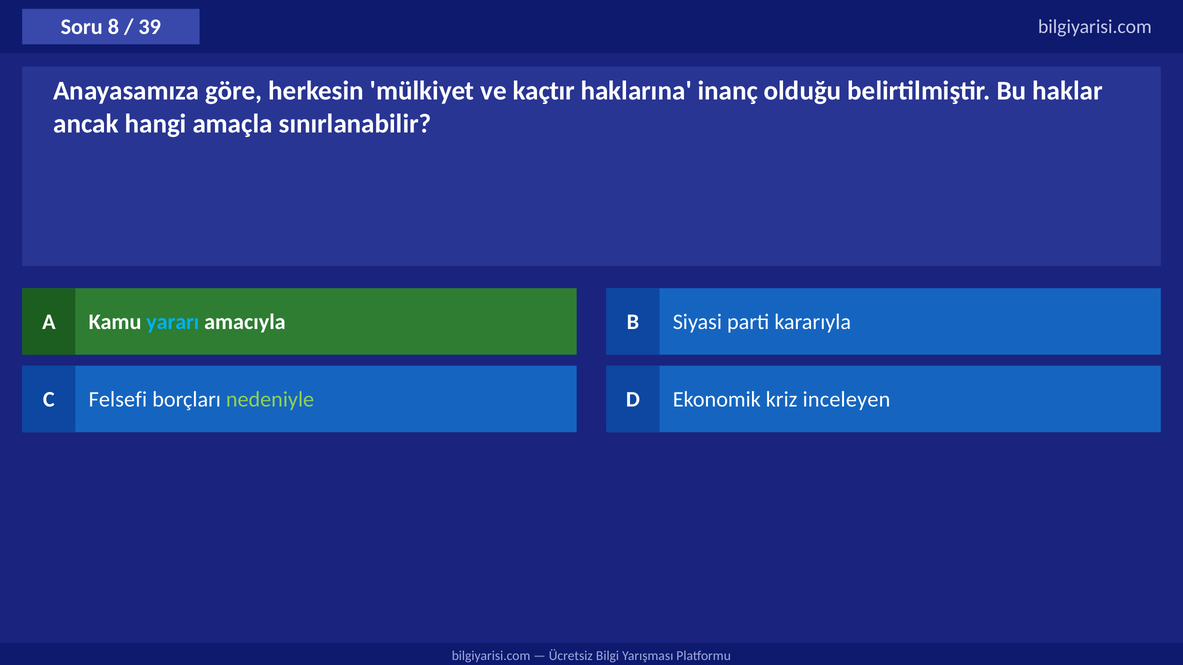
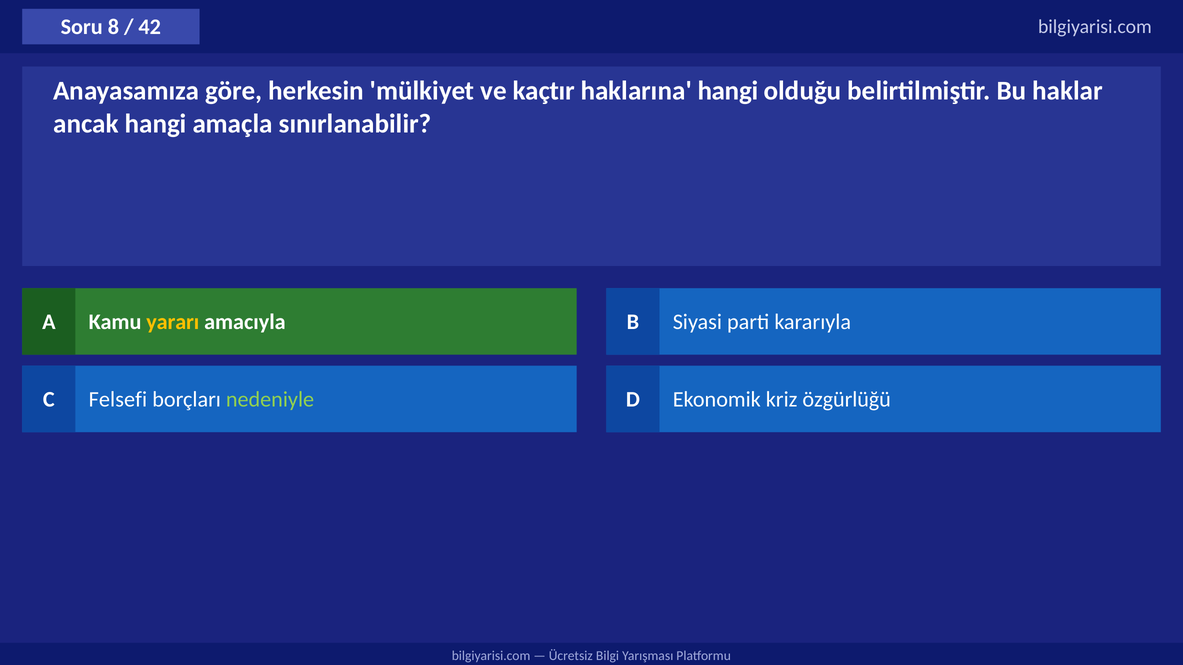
39: 39 -> 42 (150, 27)
haklarına inanç: inanç -> hangi (728, 91)
yararı colour: light blue -> yellow (173, 322)
inceleyen: inceleyen -> özgürlüğü (847, 400)
